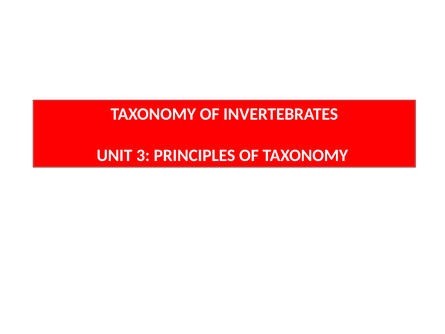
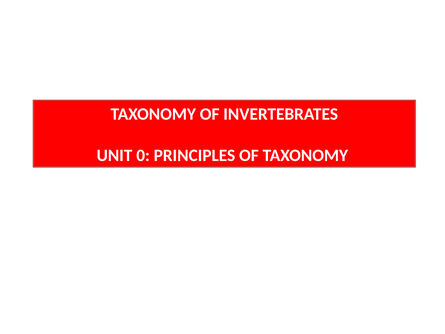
3: 3 -> 0 (143, 155)
